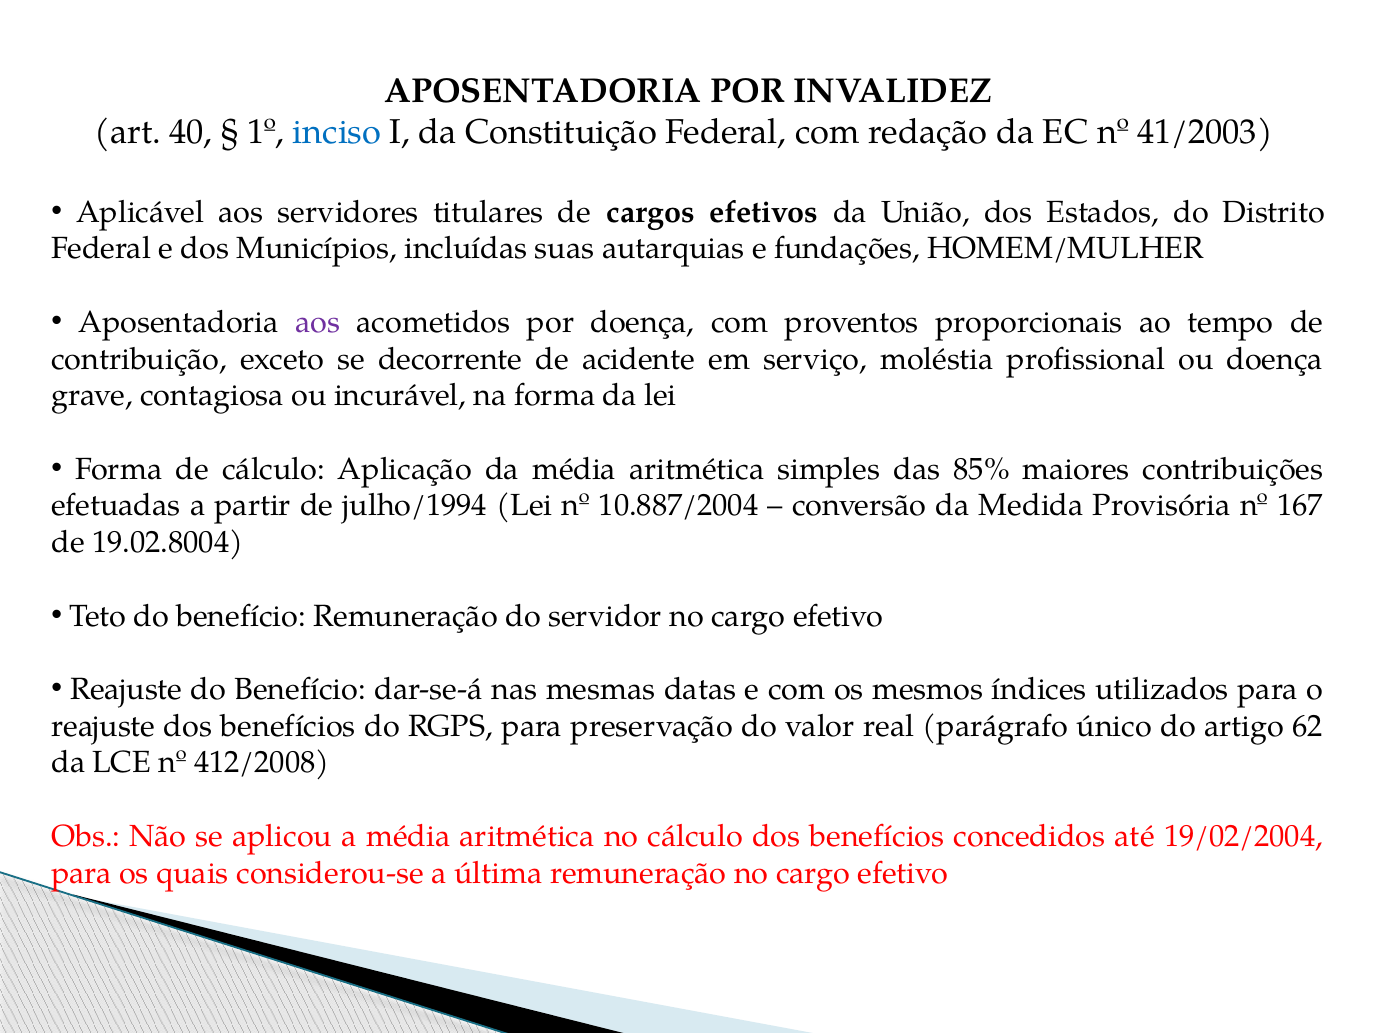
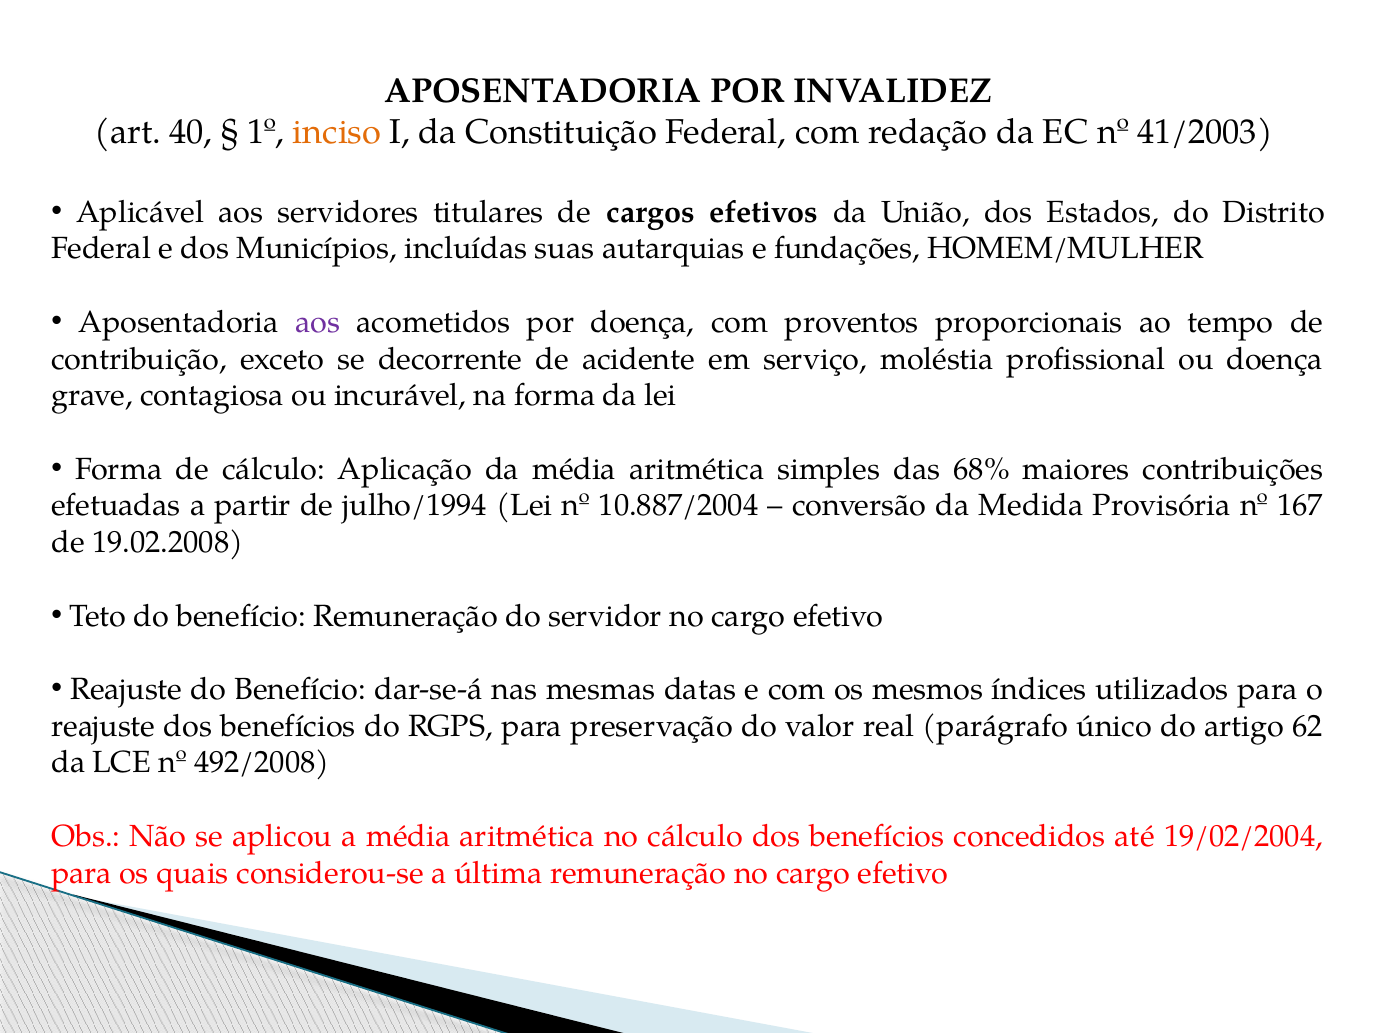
inciso colour: blue -> orange (337, 132)
85%: 85% -> 68% (982, 469)
19.02.8004: 19.02.8004 -> 19.02.2008 (168, 542)
412/2008: 412/2008 -> 492/2008 (262, 763)
